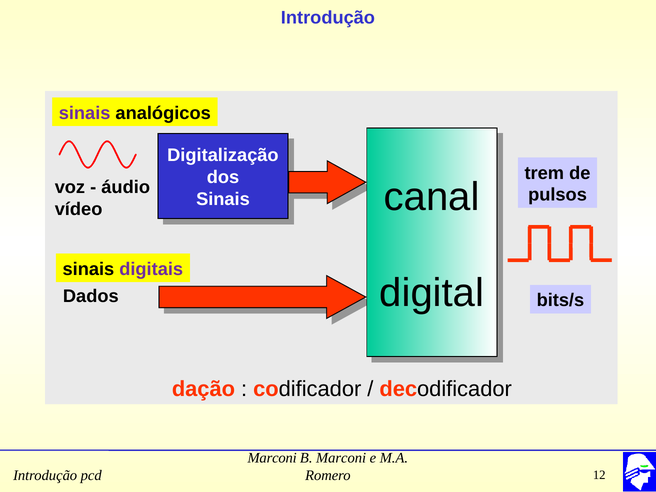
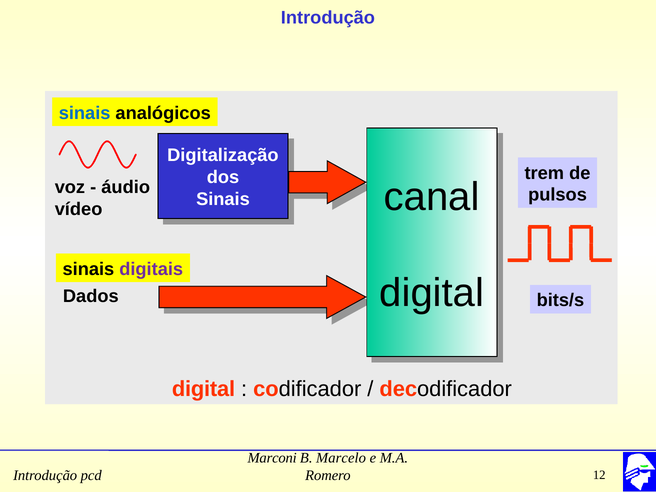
sinais colour: purple -> blue (85, 113)
dação: dação -> digital (204, 389)
B Marconi: Marconi -> Marcelo (341, 458)
